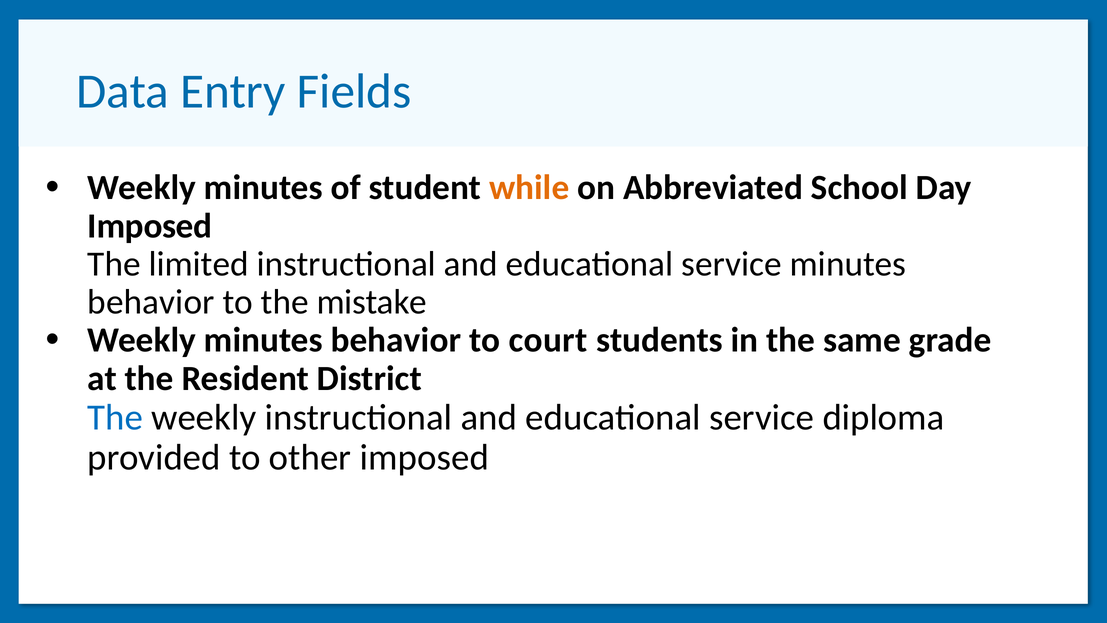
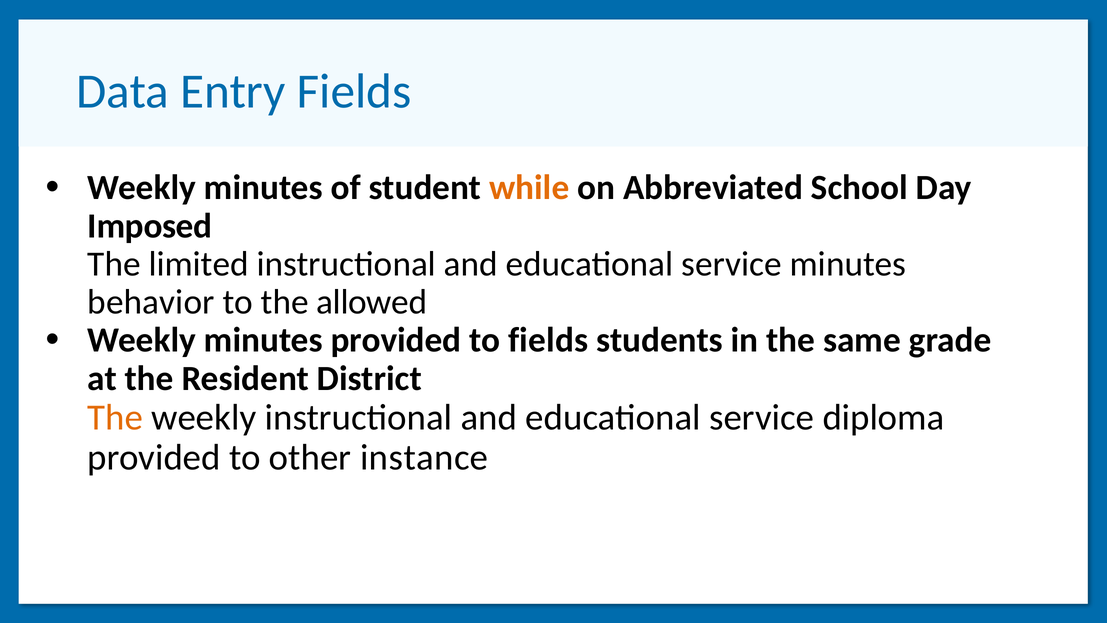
mistake: mistake -> allowed (372, 302)
Weekly minutes behavior: behavior -> provided (396, 340)
to court: court -> fields (548, 340)
The colour: blue -> orange (115, 417)
other imposed: imposed -> instance (424, 457)
